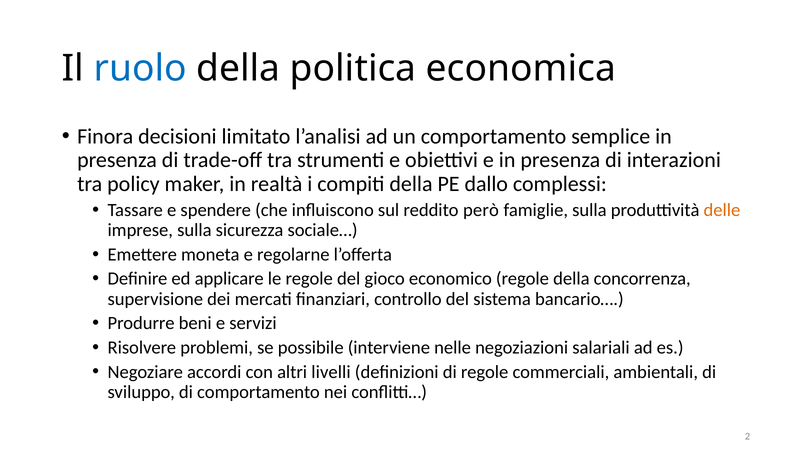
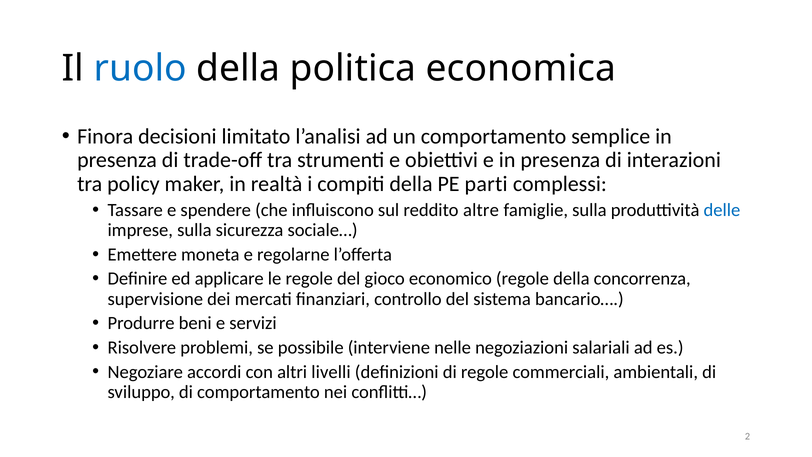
dallo: dallo -> parti (486, 184)
però: però -> altre (481, 210)
delle colour: orange -> blue (722, 210)
